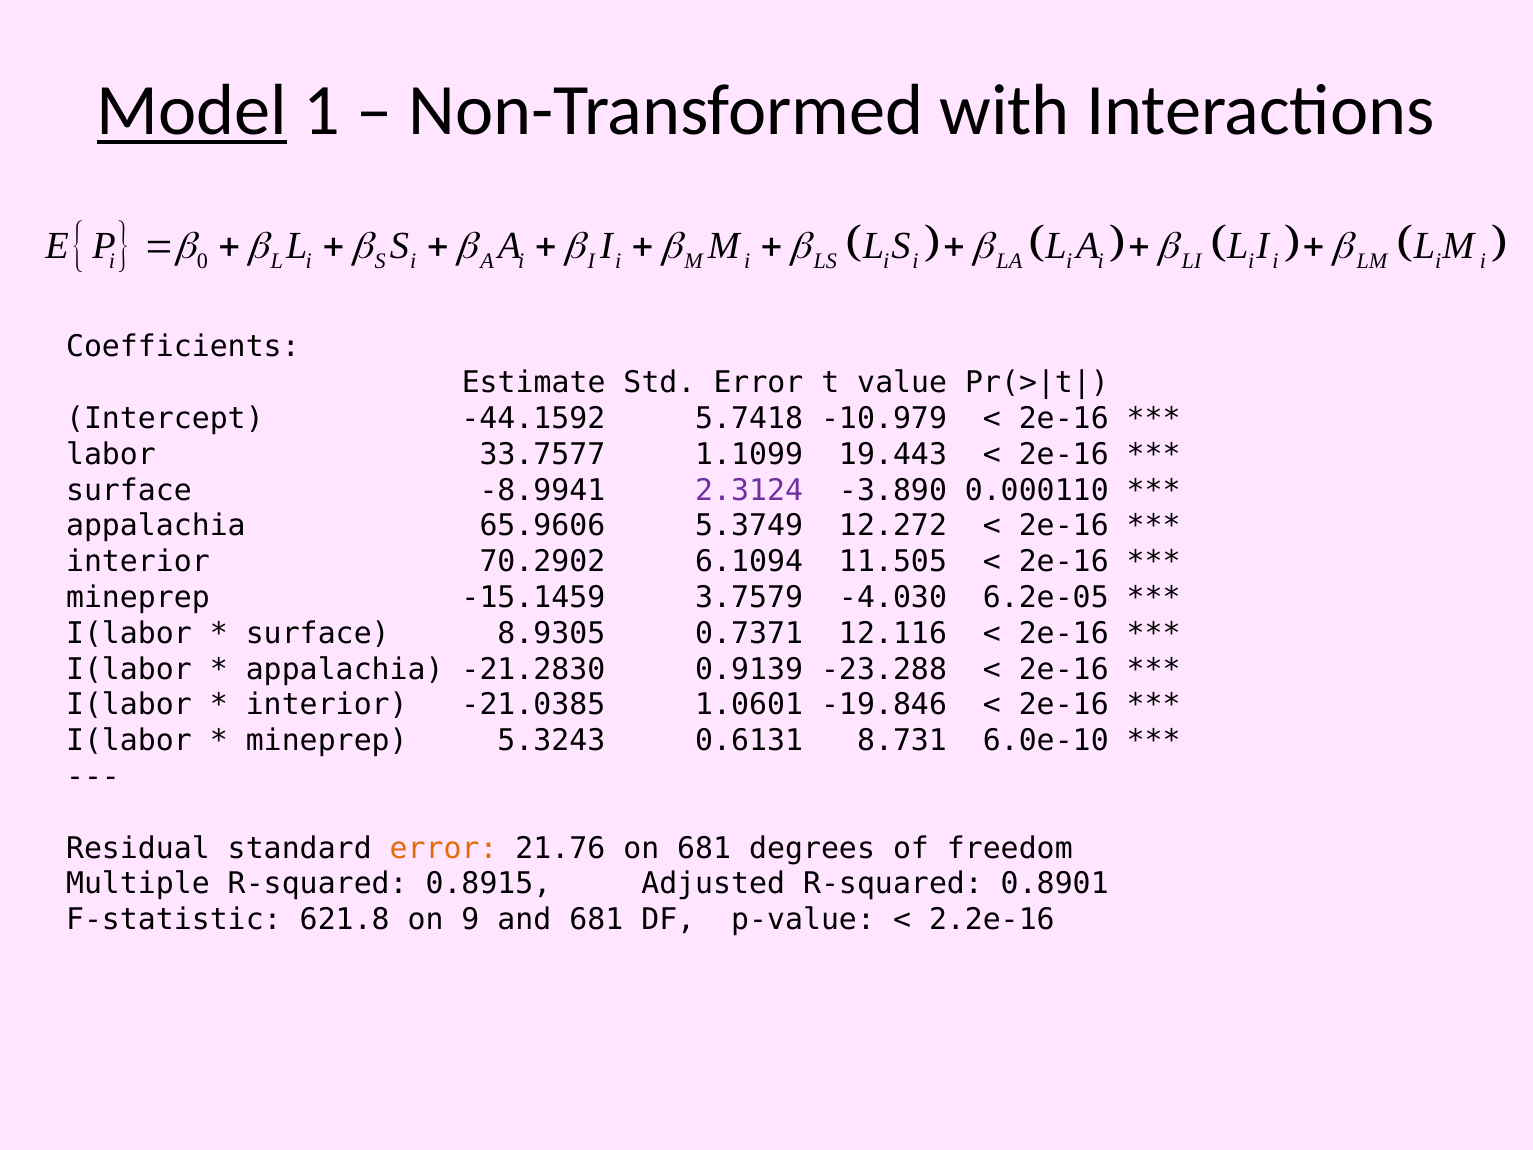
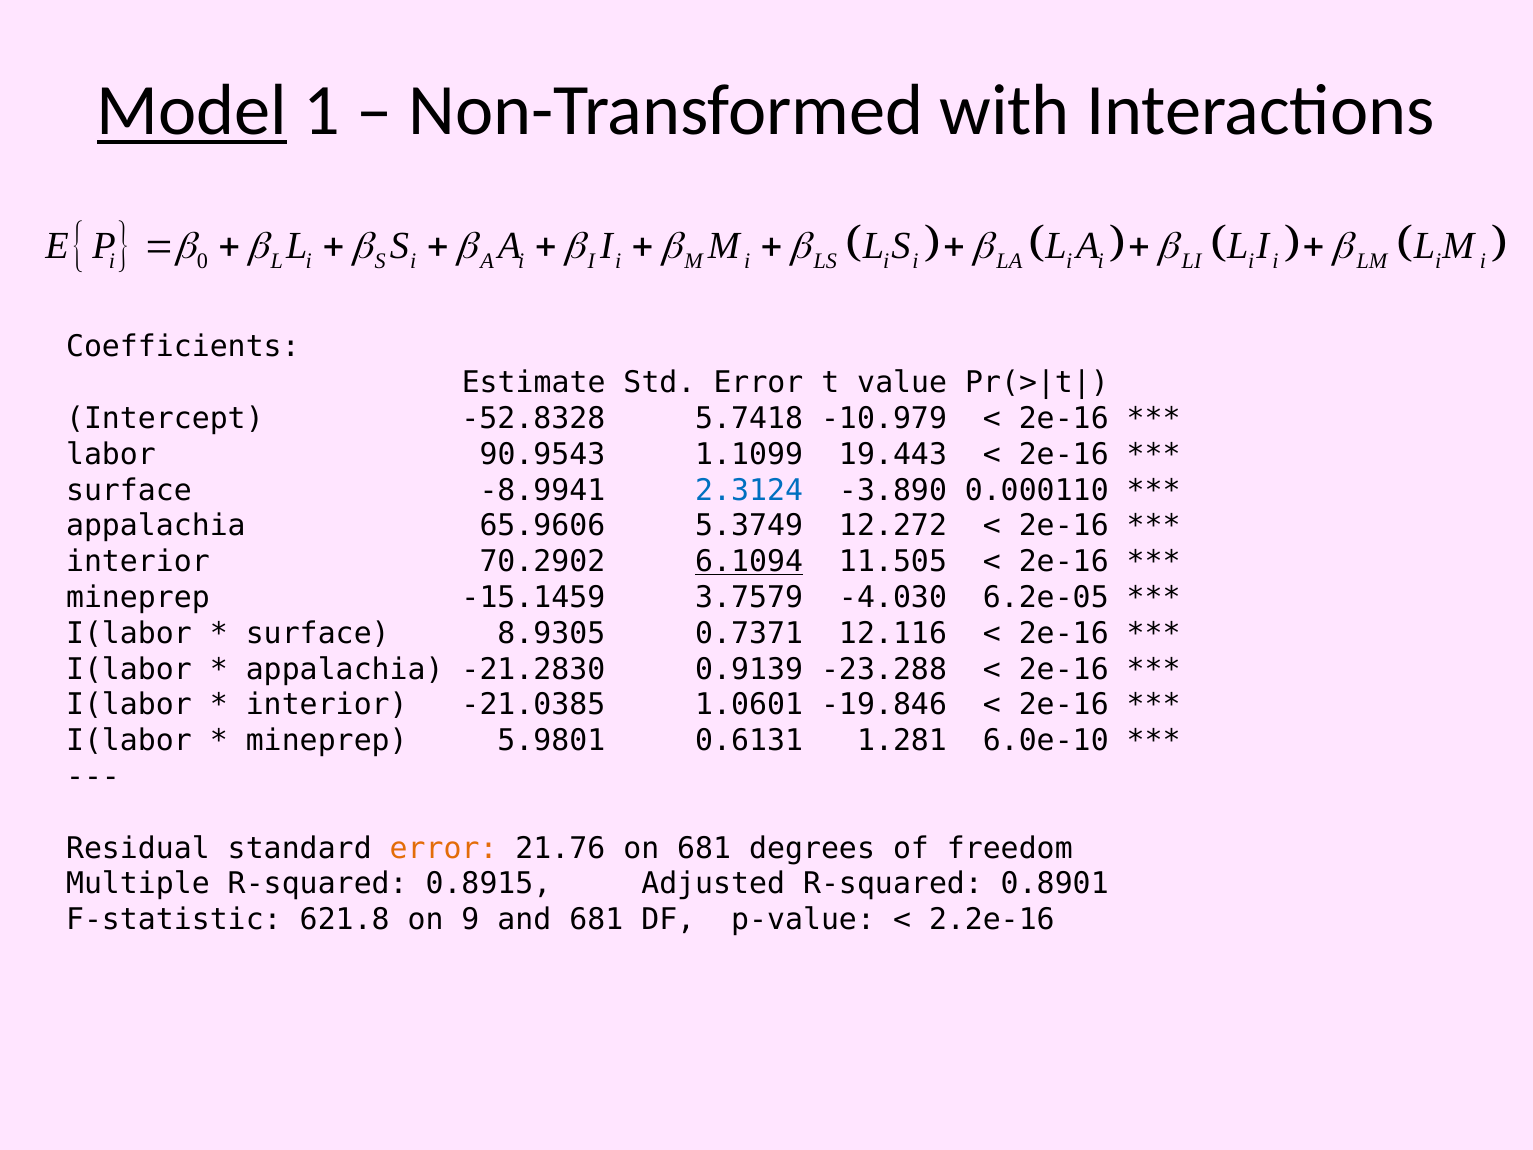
-44.1592: -44.1592 -> -52.8328 (533, 418)
33.7577: 33.7577 -> 90.9543 (542, 454)
2.3124 colour: purple -> blue (749, 490)
6.1094 underline: none -> present (749, 562)
5.3243: 5.3243 -> 5.9801 (551, 741)
8.731: 8.731 -> 1.281 (902, 741)
